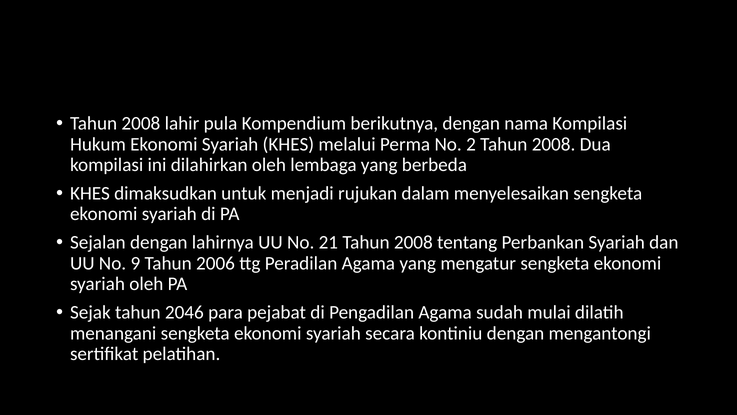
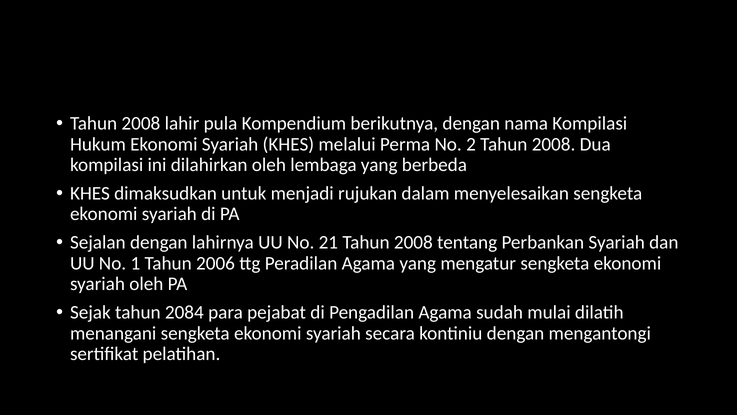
9: 9 -> 1 (135, 263)
2046: 2046 -> 2084 (184, 312)
